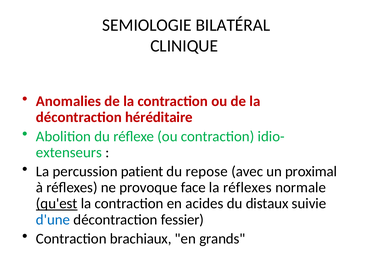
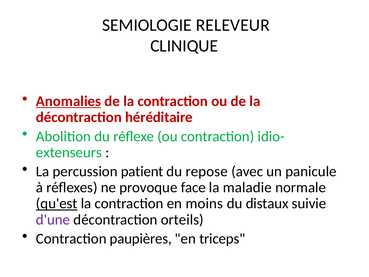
BILATÉRAL: BILATÉRAL -> RELEVEUR (233, 25)
Anomalies underline: none -> present (69, 101)
proximal: proximal -> panicule (311, 171)
la réflexes: réflexes -> maladie (247, 187)
acides: acides -> moins (204, 203)
d'une colour: blue -> purple (53, 219)
fessier: fessier -> orteils (182, 219)
brachiaux: brachiaux -> paupières (141, 238)
grands: grands -> triceps (222, 238)
